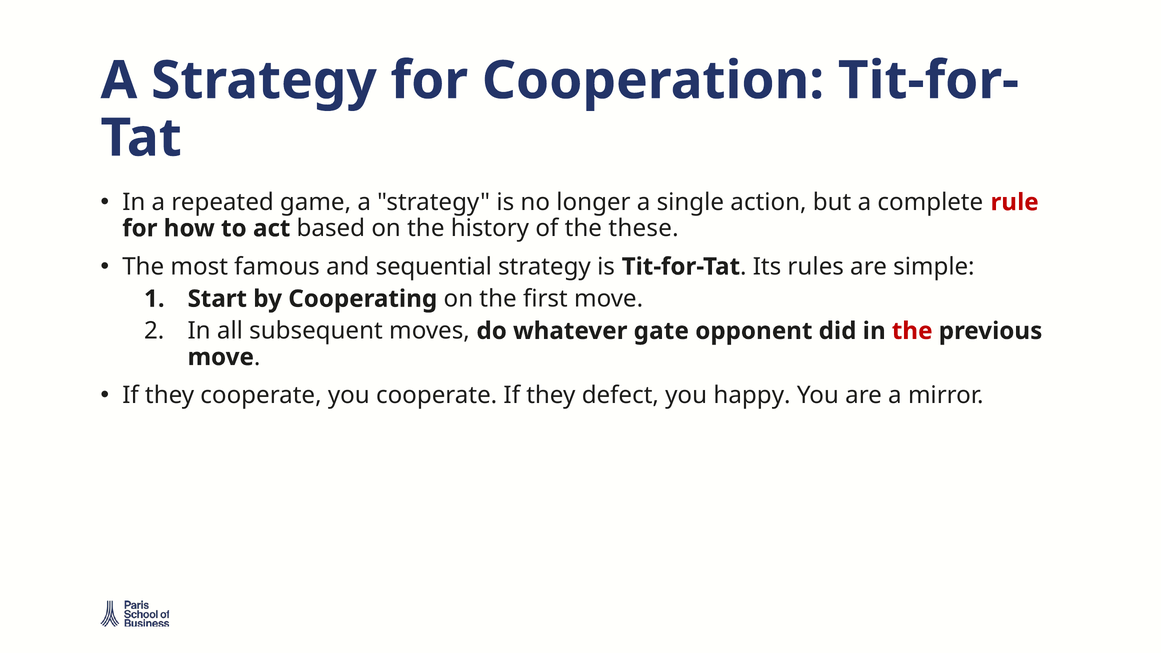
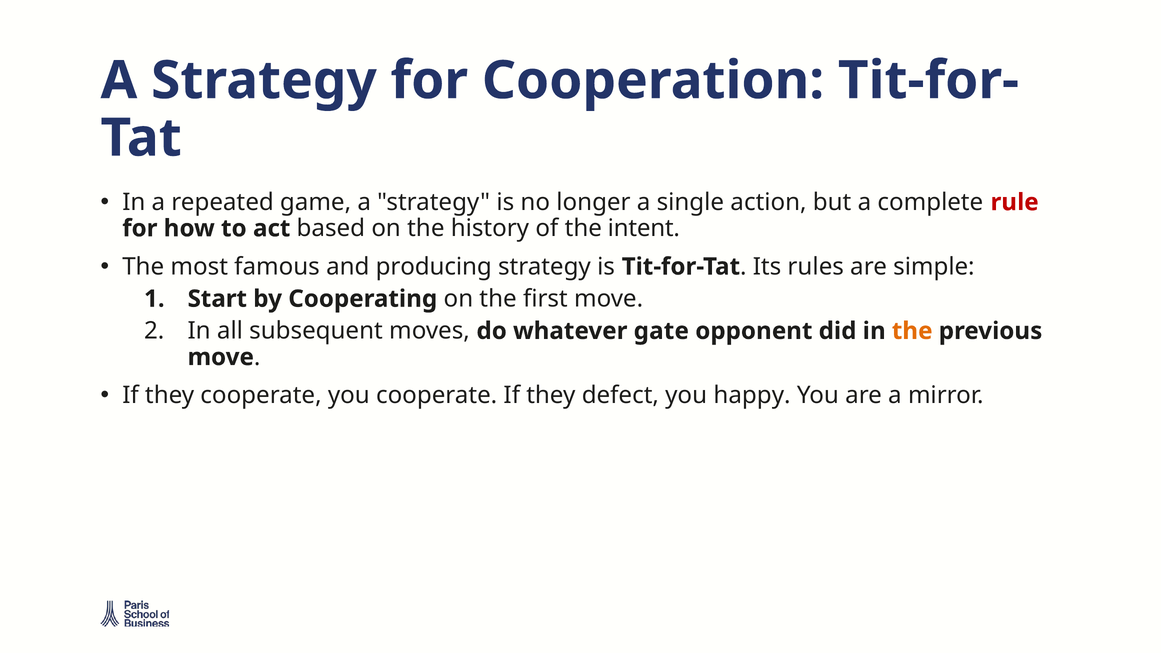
these: these -> intent (644, 228)
sequential: sequential -> producing (434, 267)
the colour: red -> orange (912, 331)
